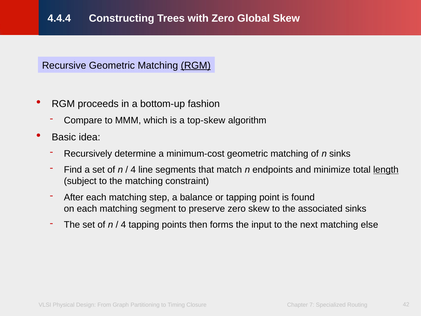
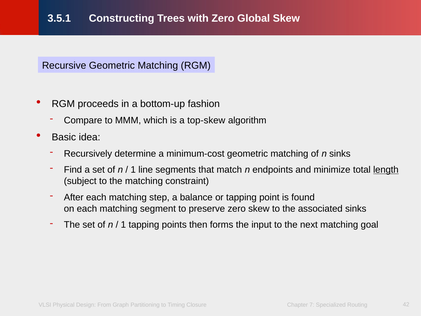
4.4.4: 4.4.4 -> 3.5.1 (59, 18)
RGM underline: present -> none (196, 65)
4: 4 -> 1 (133, 170)
4: 4 -> 1 (123, 225)
else: else -> goal (370, 225)
